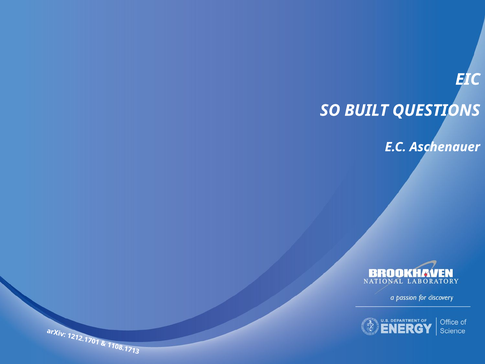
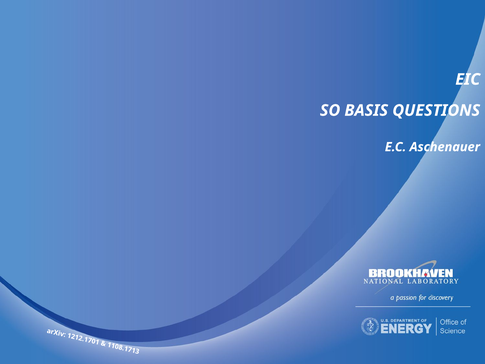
BUILT: BUILT -> BASIS (366, 110)
